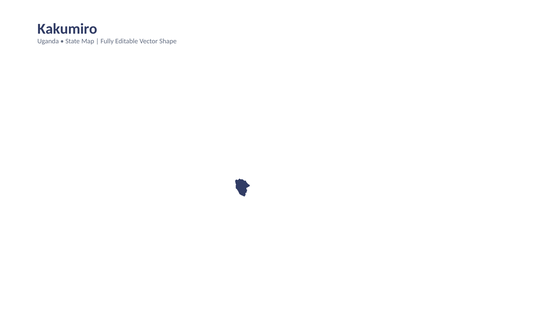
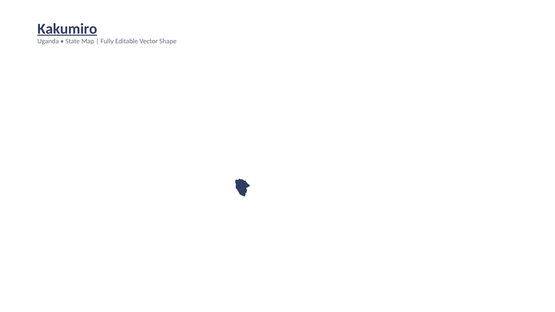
Kakumiro underline: none -> present (67, 29)
